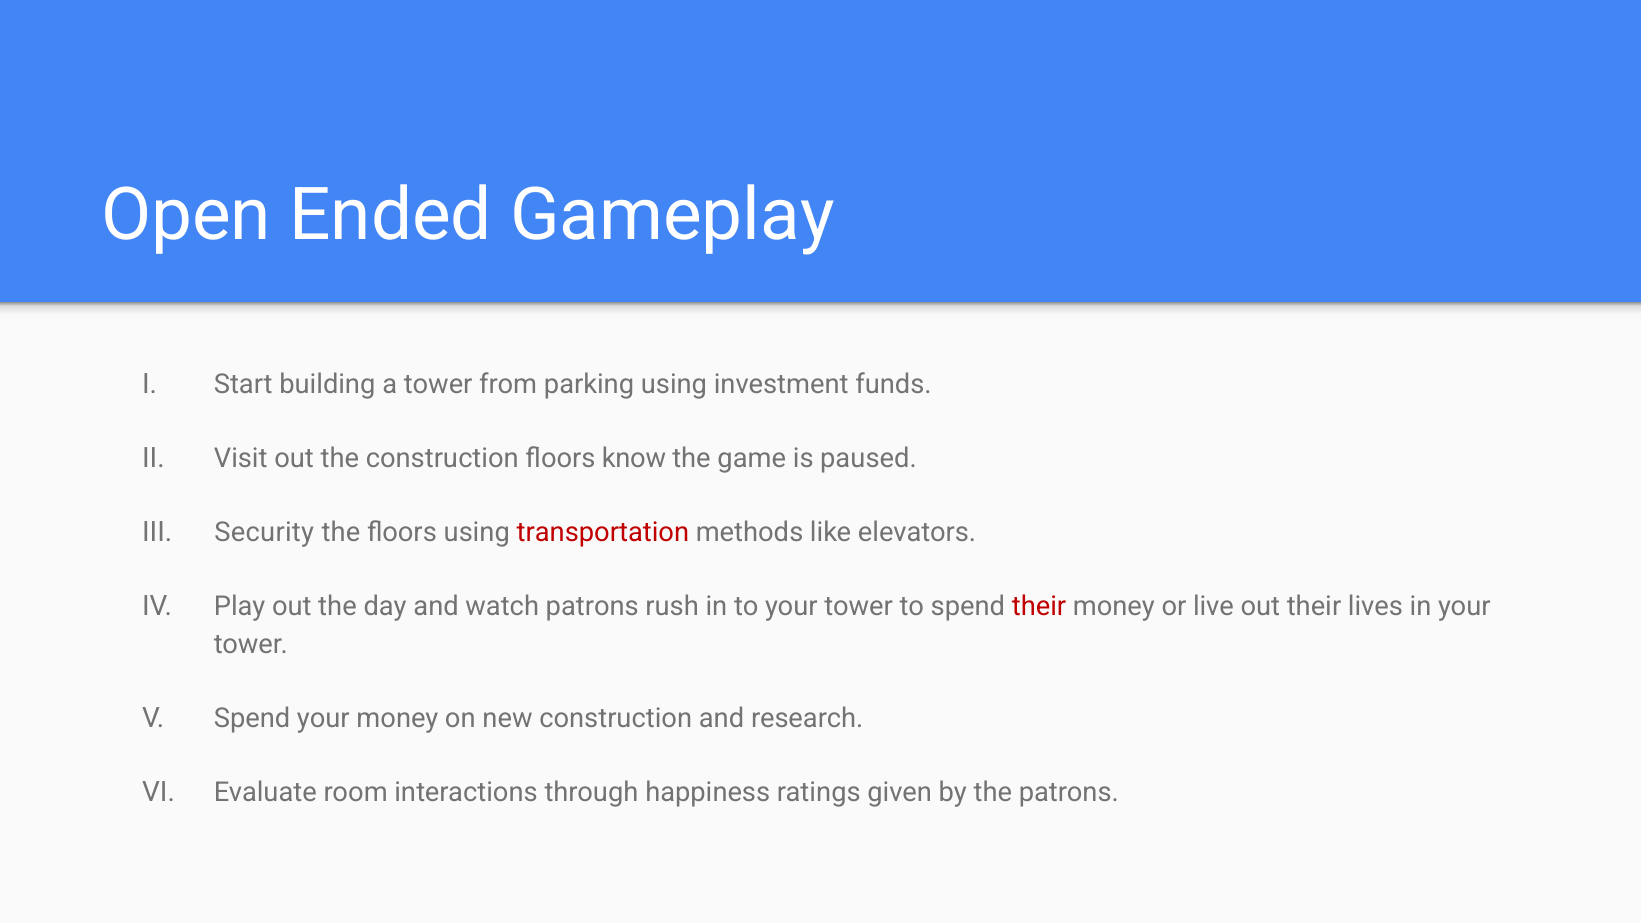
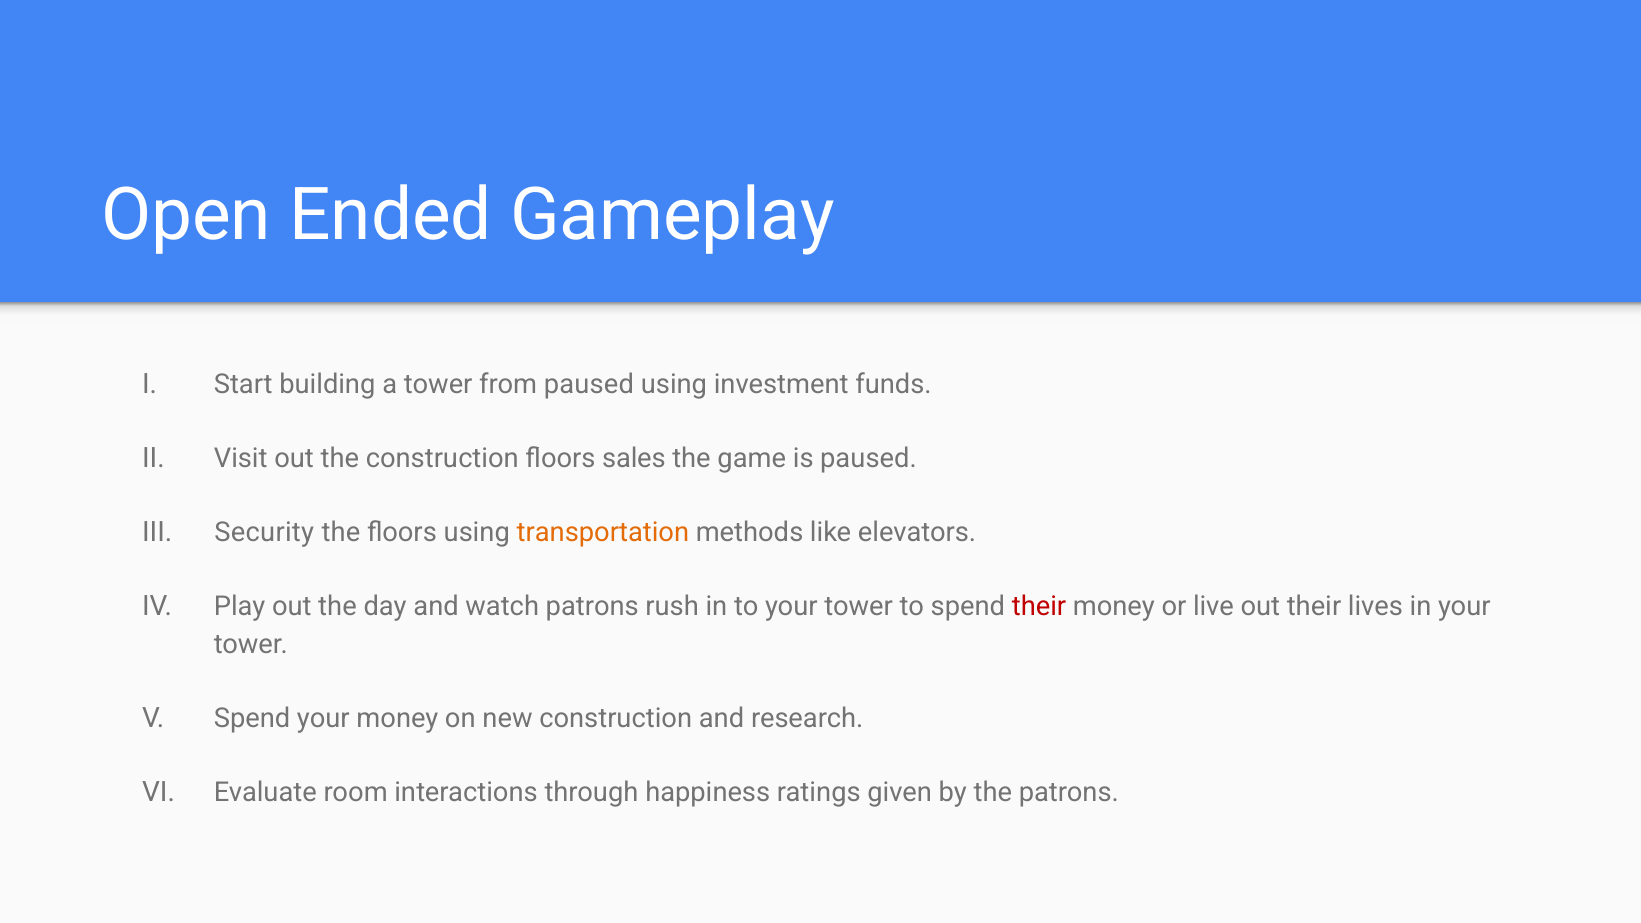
from parking: parking -> paused (589, 384)
know: know -> sales (634, 458)
transportation colour: red -> orange (603, 532)
